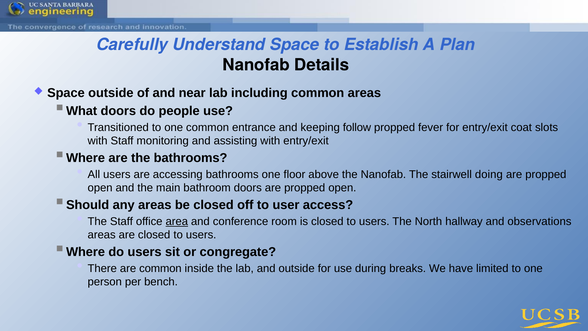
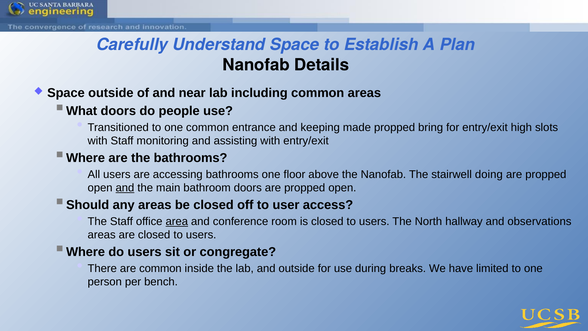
follow: follow -> made (357, 127)
fever: fever -> bring (431, 127)
coat: coat -> high (521, 127)
and underline: none -> present (125, 188)
